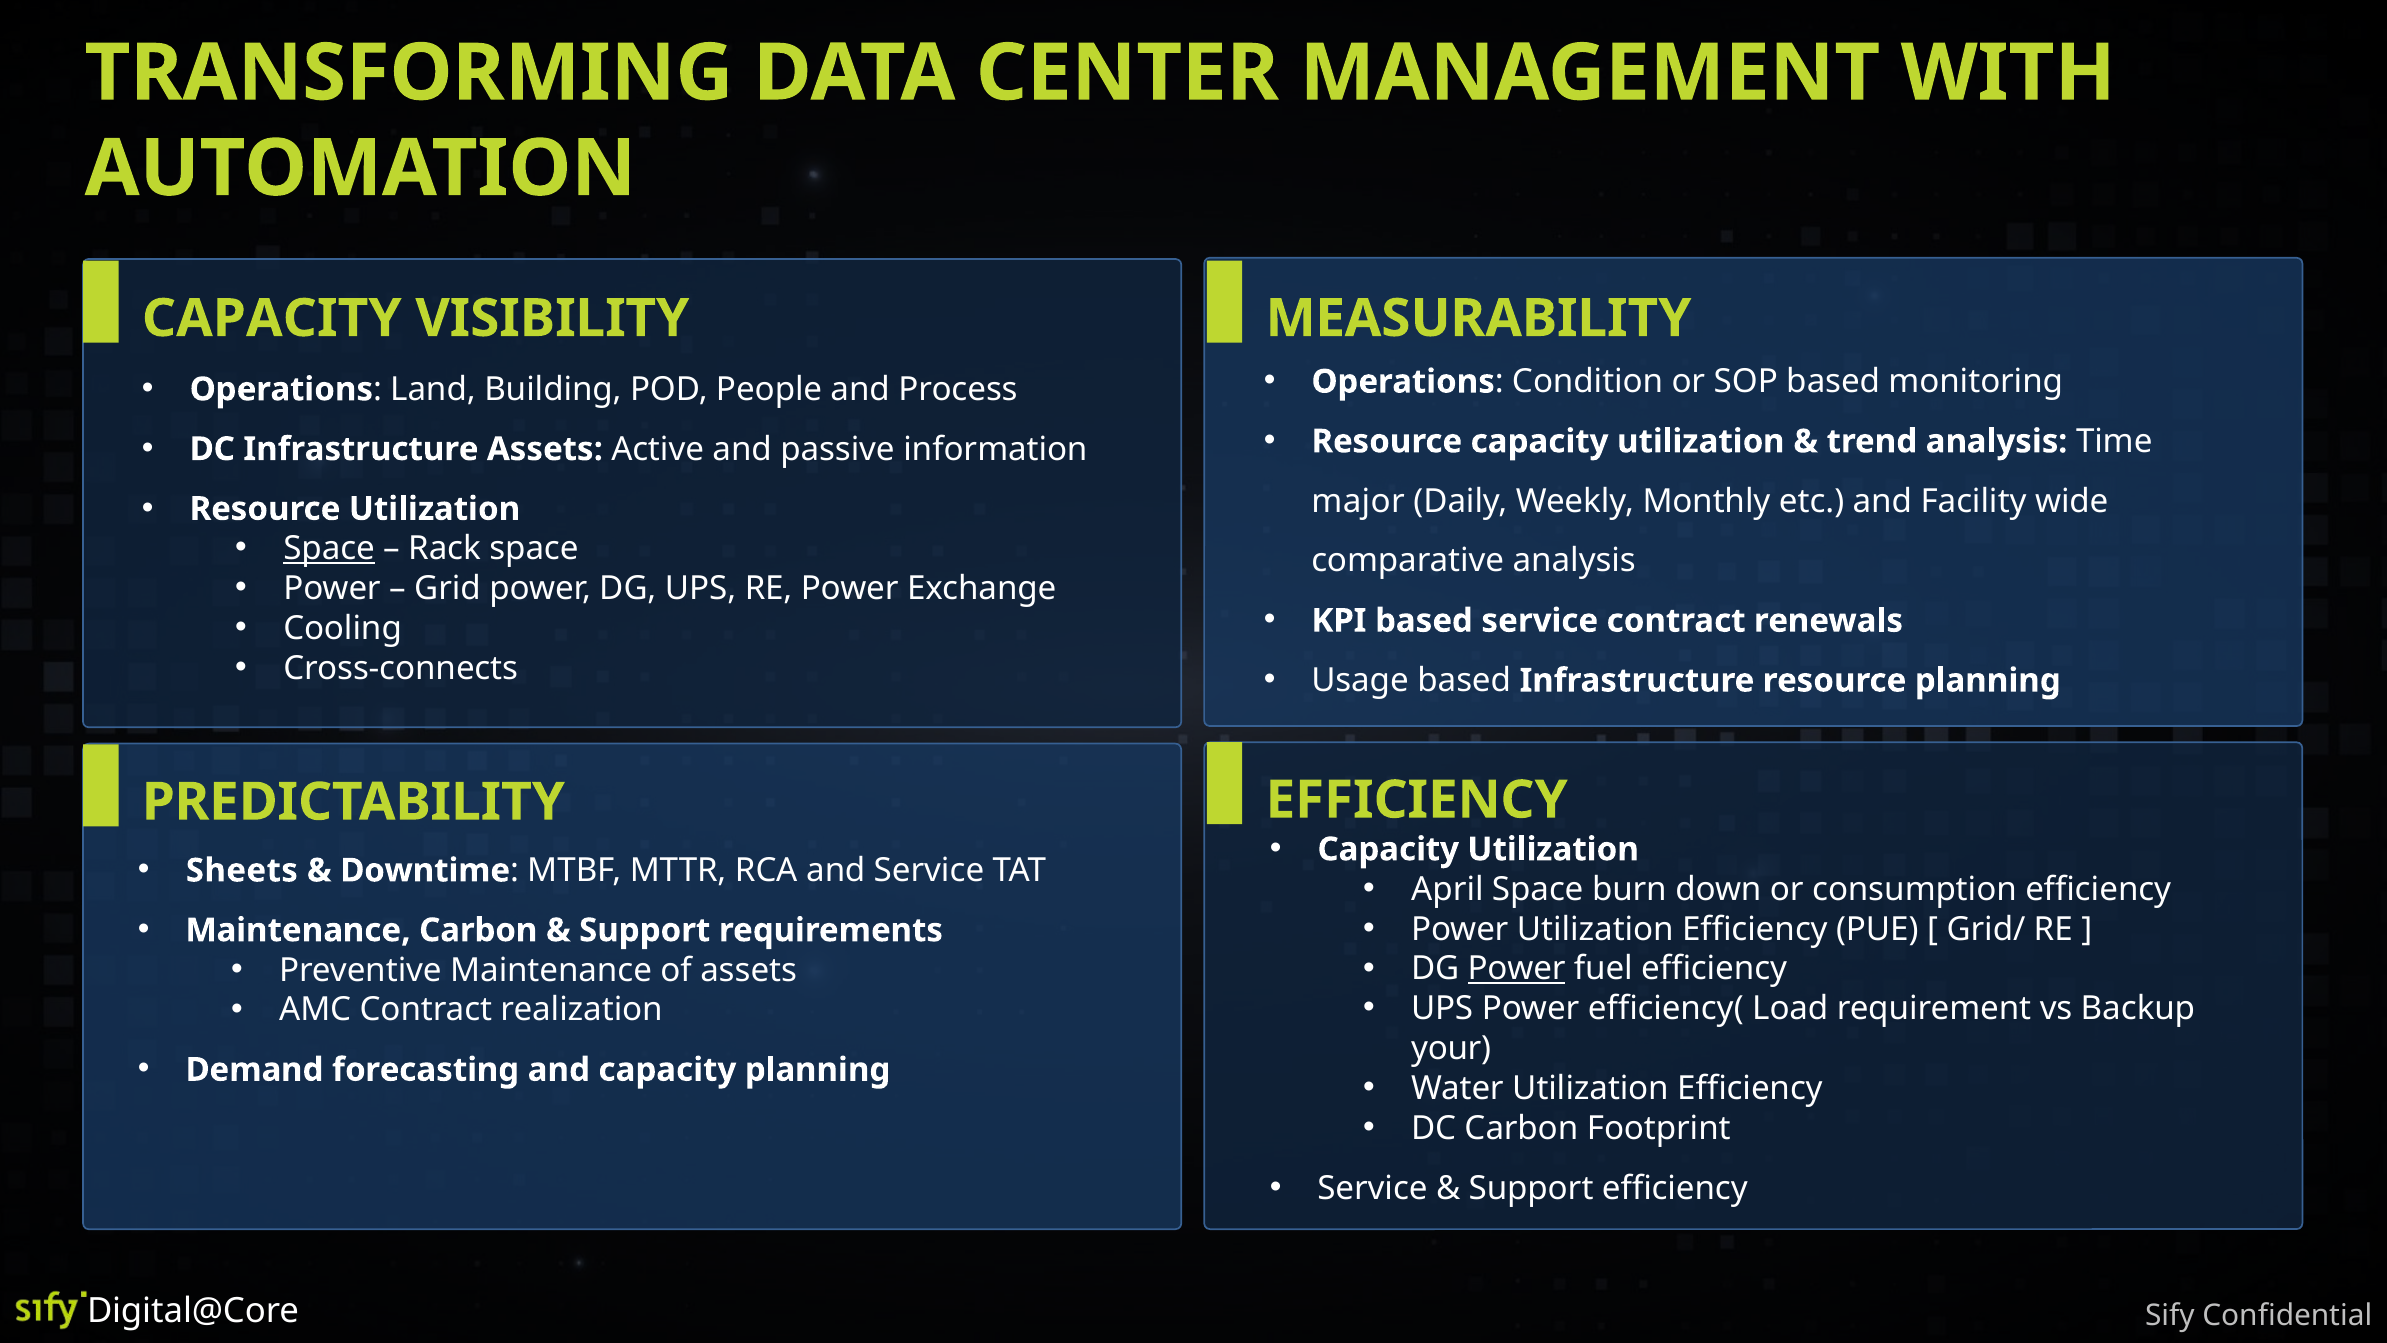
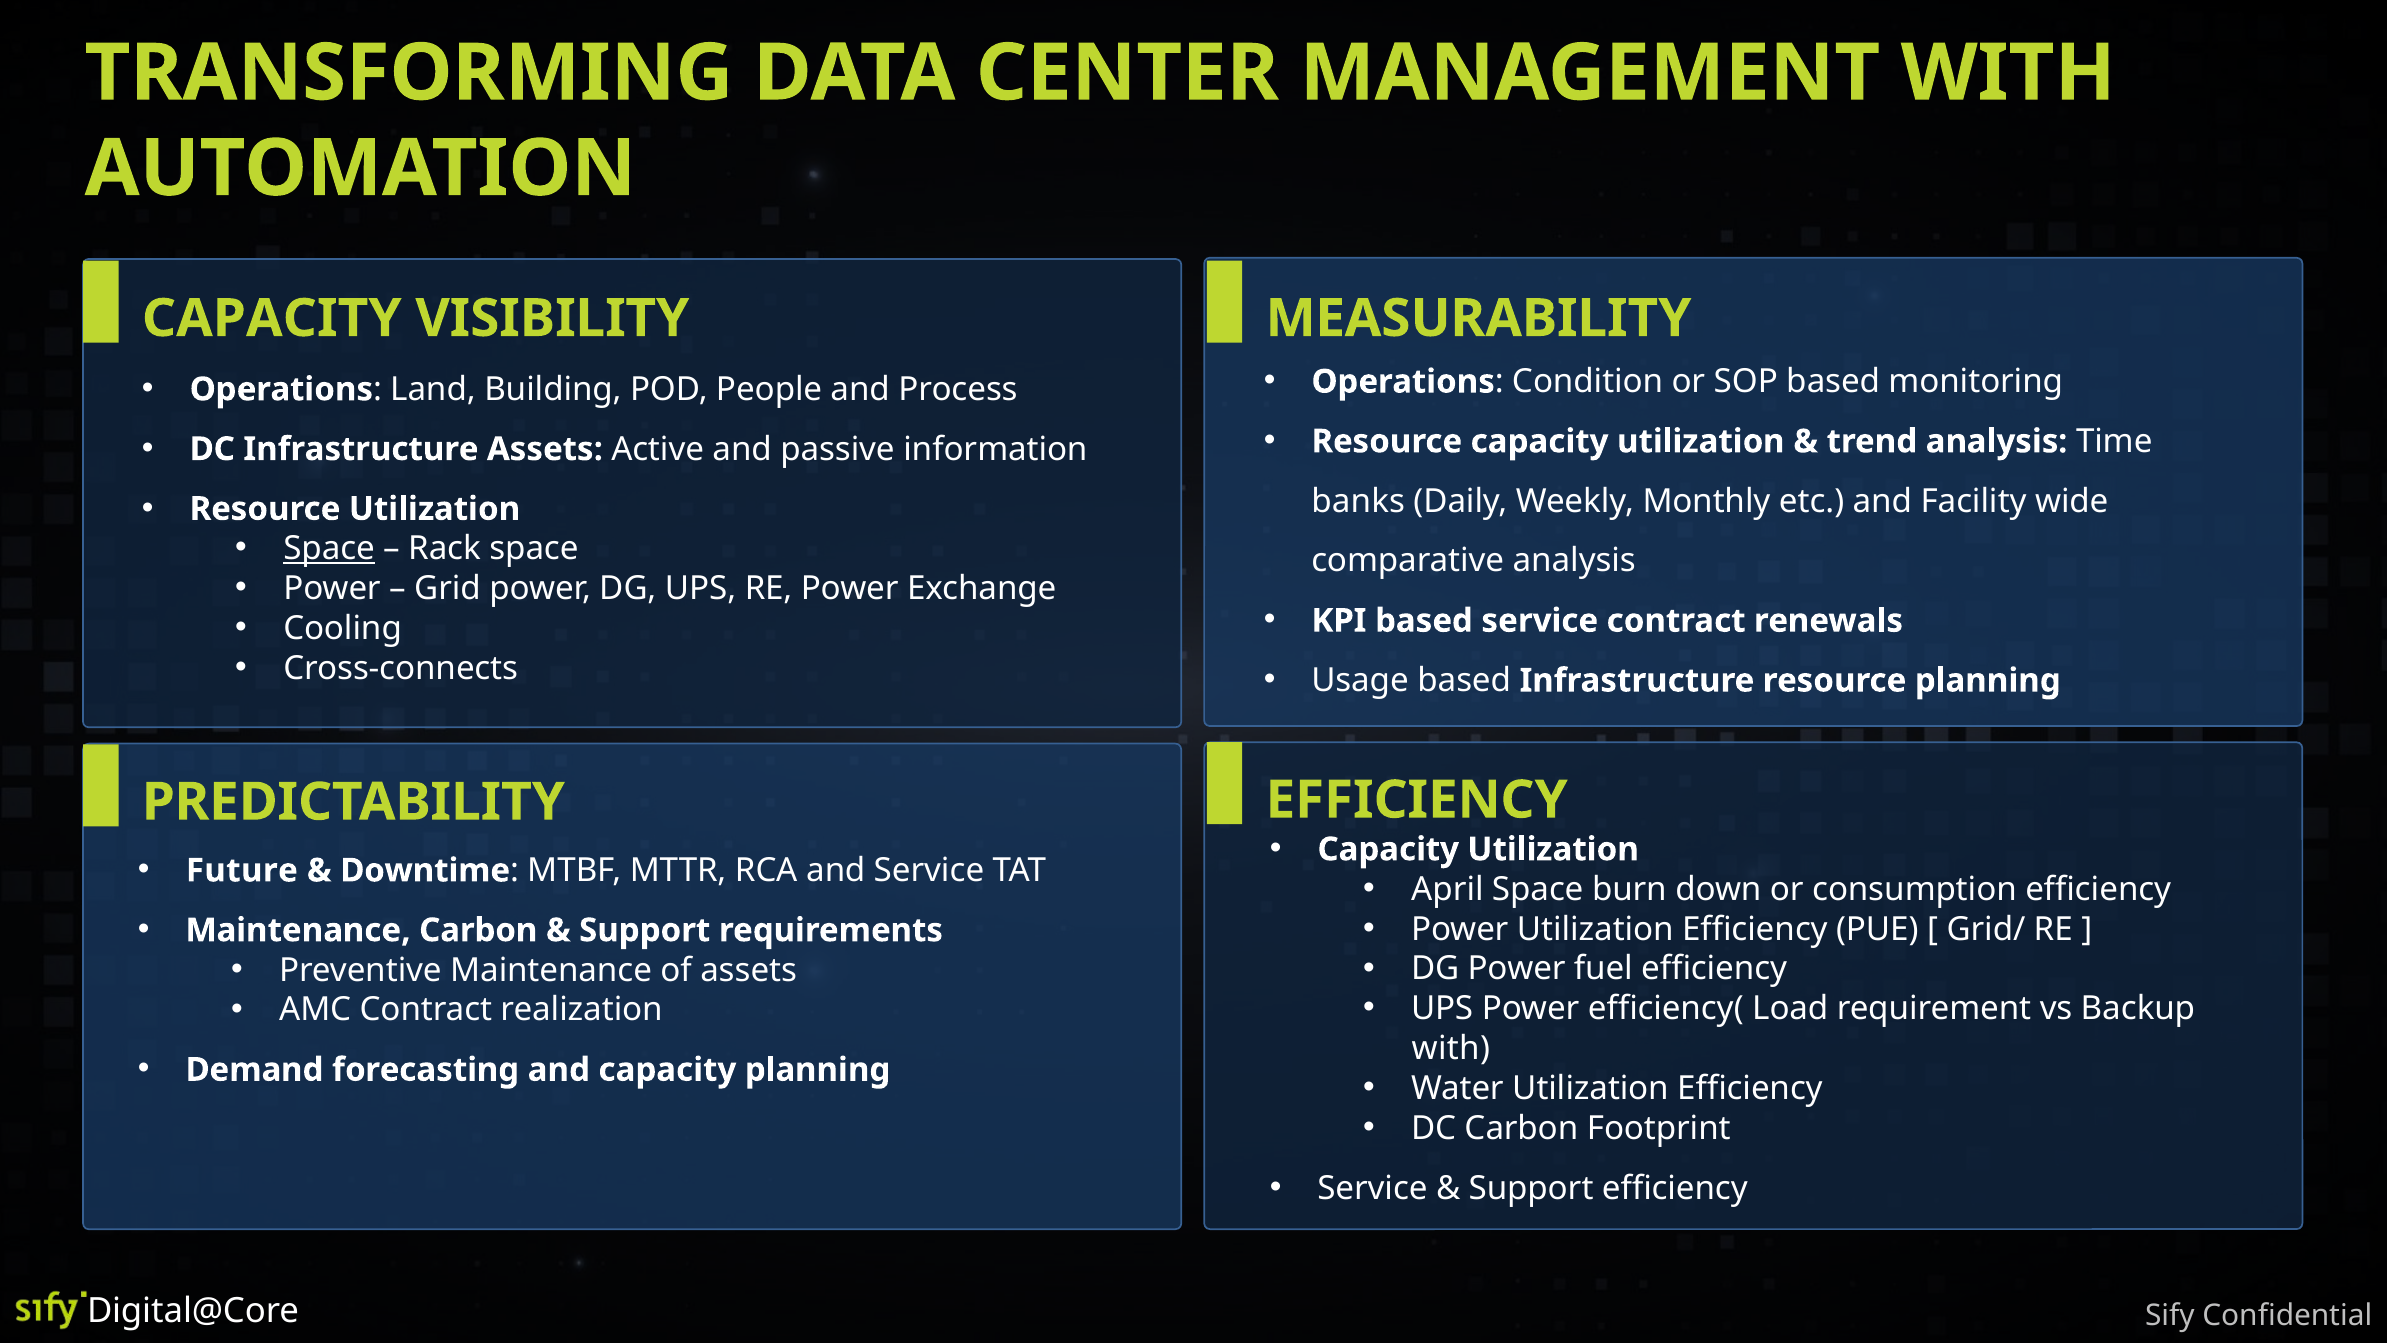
major: major -> banks (1358, 501)
Sheets: Sheets -> Future (242, 870)
Power underline: present -> none (1517, 969)
your: your -> with (1451, 1048)
